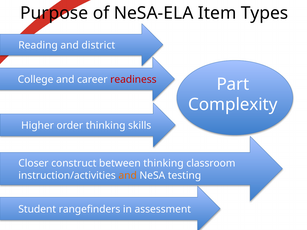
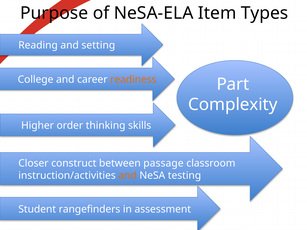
district: district -> setting (98, 45)
readiness colour: red -> orange (133, 80)
between thinking: thinking -> passage (163, 163)
